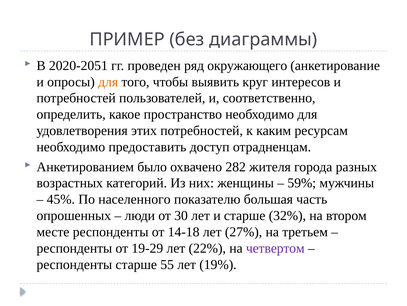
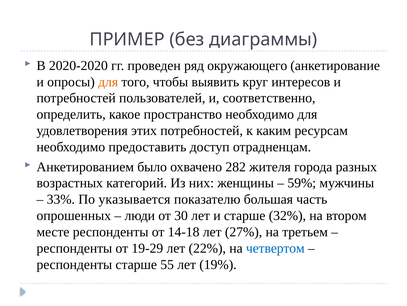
2020-2051: 2020-2051 -> 2020-2020 (78, 65)
45%: 45% -> 33% (61, 199)
населенного: населенного -> указывается (134, 199)
четвертом colour: purple -> blue (275, 248)
